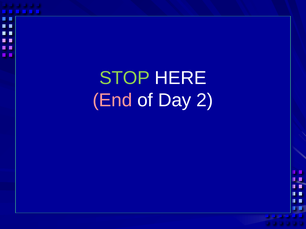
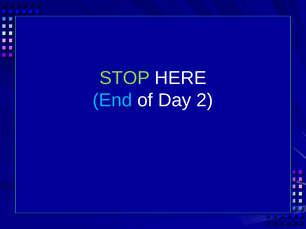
End colour: pink -> light blue (112, 100)
